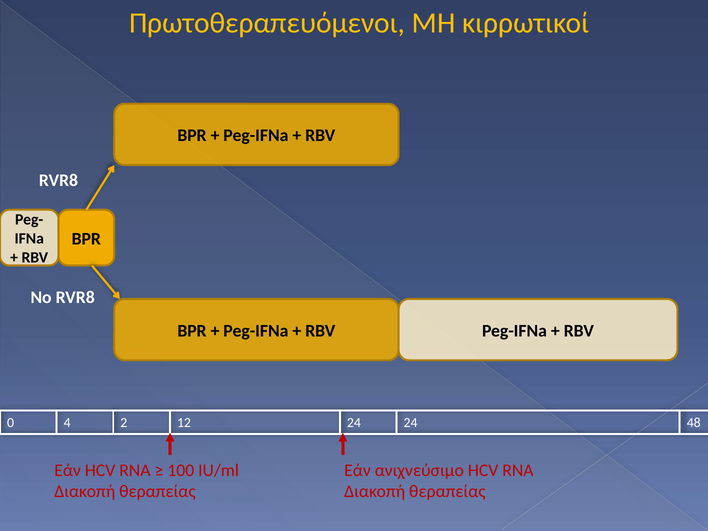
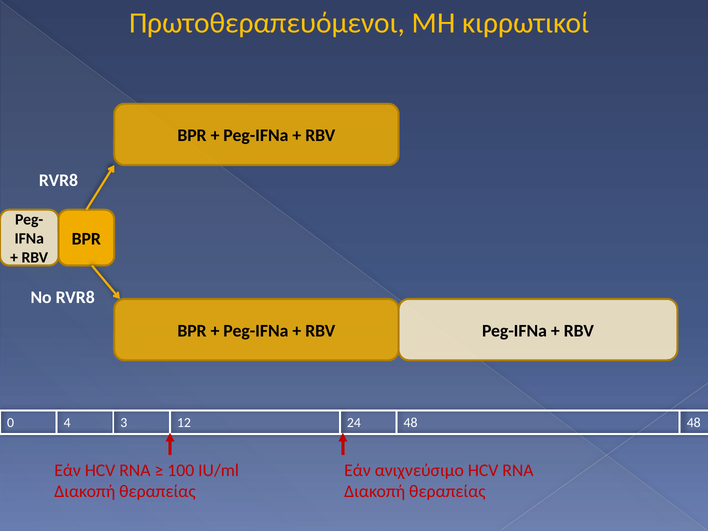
2: 2 -> 3 (124, 423)
24 24: 24 -> 48 (411, 423)
